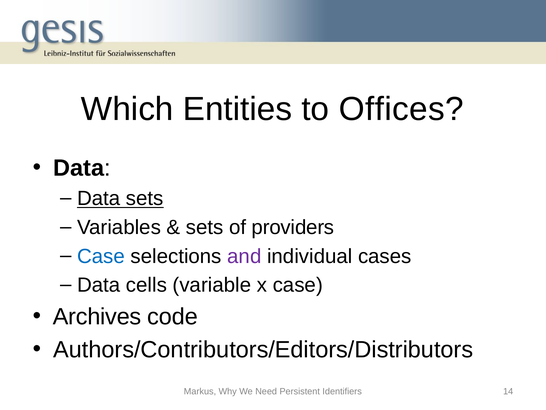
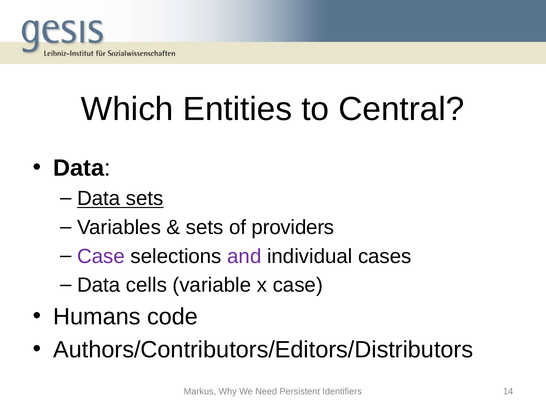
Offices: Offices -> Central (401, 109)
Case colour: blue -> purple (101, 256)
Archives: Archives -> Humans (97, 316)
